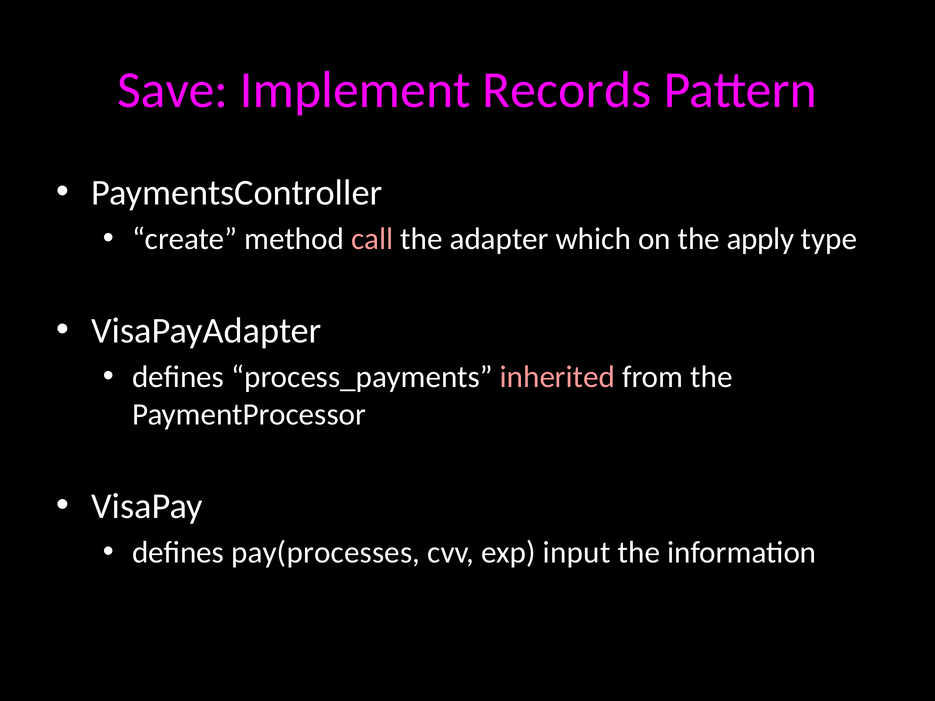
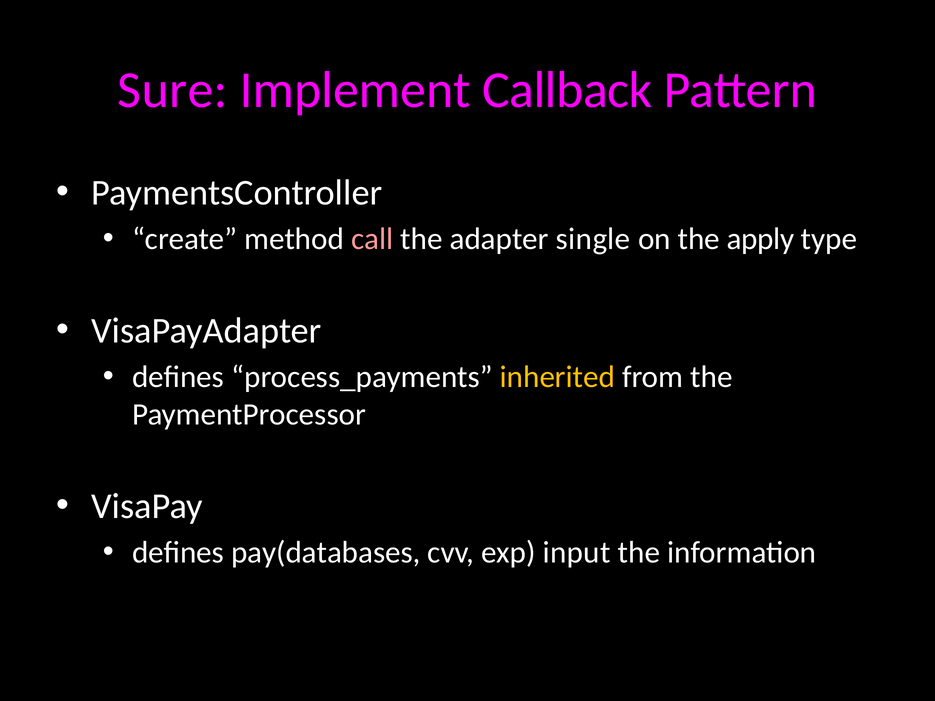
Save: Save -> Sure (172, 90)
Records: Records -> Callback (567, 90)
which: which -> single (593, 239)
inherited colour: pink -> yellow (557, 377)
pay(processes: pay(processes -> pay(databases (326, 553)
